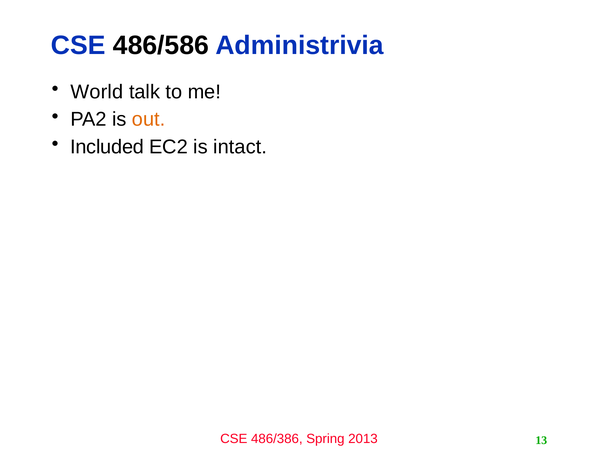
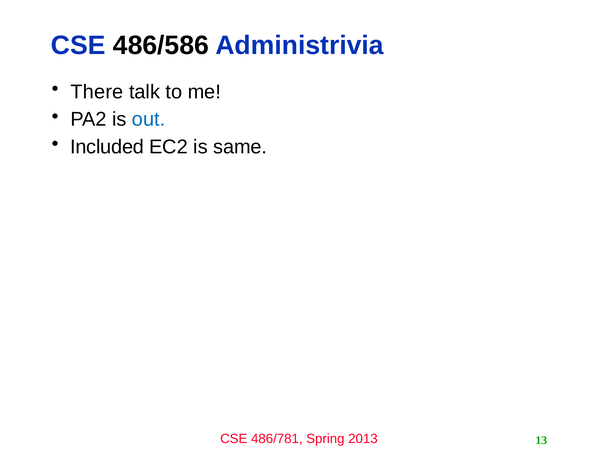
World: World -> There (97, 92)
out colour: orange -> blue (149, 119)
intact: intact -> same (240, 147)
486/386: 486/386 -> 486/781 (277, 438)
